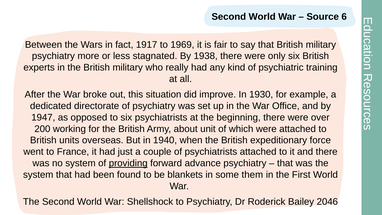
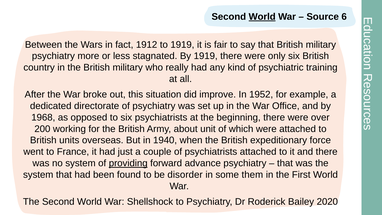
World underline: none -> present (262, 17)
1917: 1917 -> 1912 (147, 45)
to 1969: 1969 -> 1919 (182, 45)
By 1938: 1938 -> 1919 (206, 56)
experts: experts -> country (39, 68)
1930: 1930 -> 1952 (261, 94)
1947: 1947 -> 1968 (43, 117)
blankets: blankets -> disorder (185, 175)
2046: 2046 -> 2020 (327, 202)
